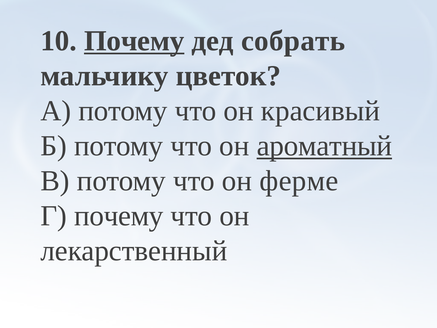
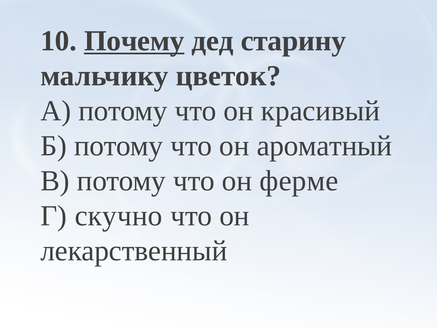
собрать: собрать -> старину (293, 41)
ароматный underline: present -> none (324, 146)
Г почему: почему -> скучно (119, 216)
